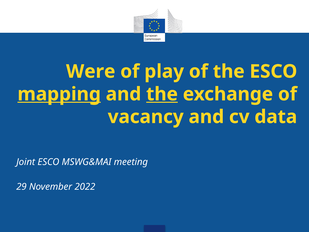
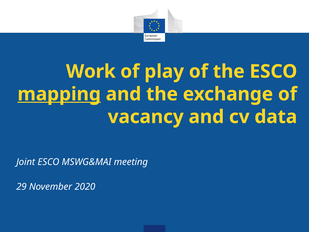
Were: Were -> Work (91, 71)
the underline: present -> none (162, 94)
2022: 2022 -> 2020 (85, 186)
